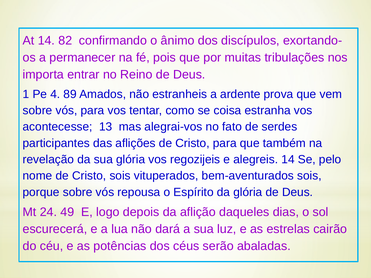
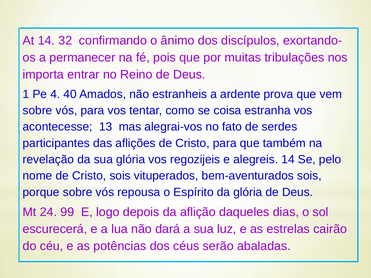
82: 82 -> 32 (65, 40)
89: 89 -> 40 (70, 94)
49: 49 -> 99 (67, 212)
